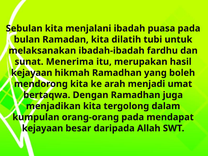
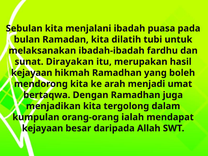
Menerima: Menerima -> Dirayakan (70, 62)
orang-orang pada: pada -> ialah (133, 117)
